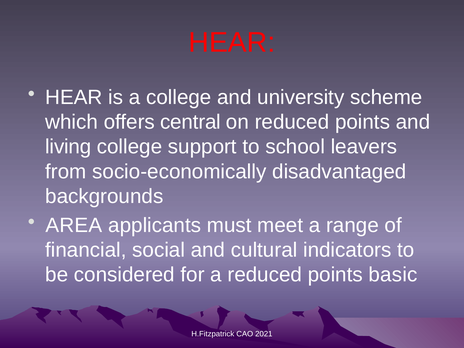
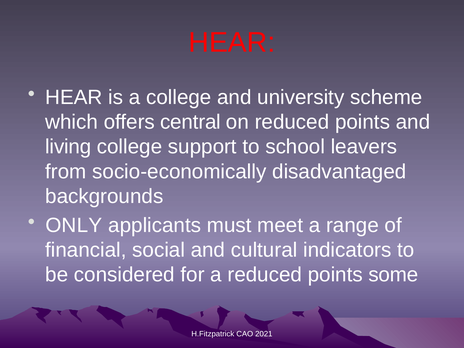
AREA: AREA -> ONLY (74, 225)
basic: basic -> some (393, 275)
